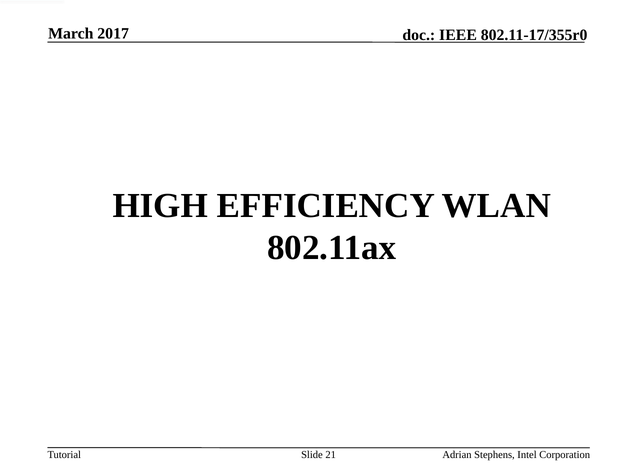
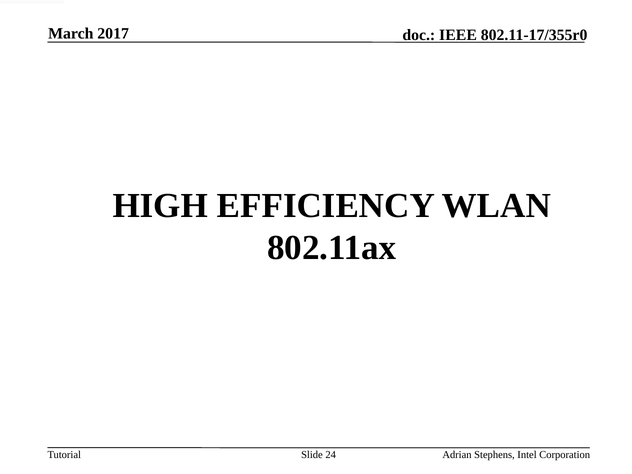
21: 21 -> 24 (331, 455)
